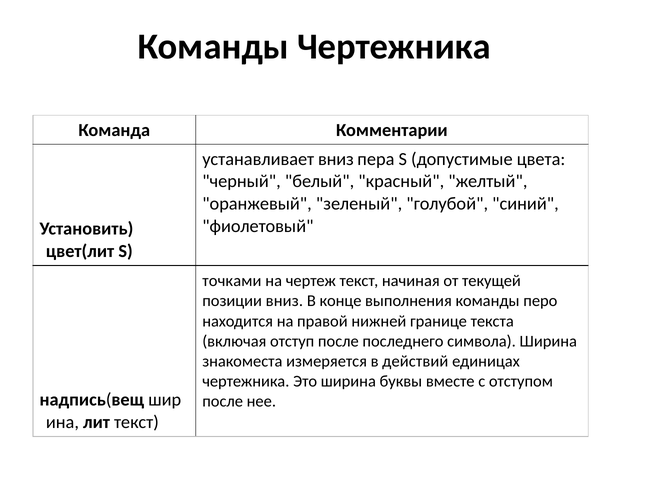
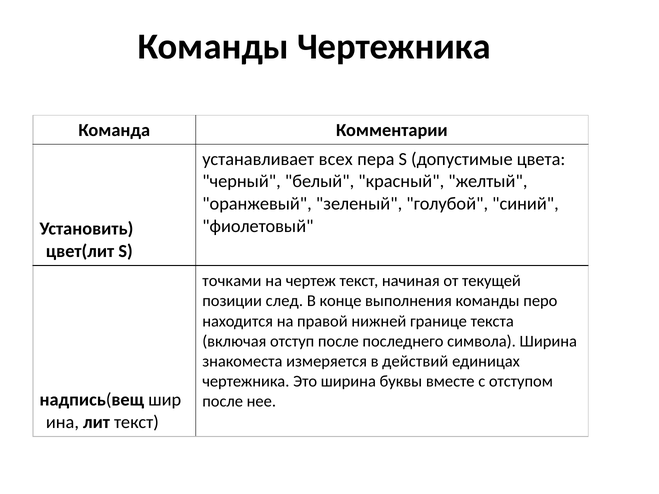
устанавливает вниз: вниз -> всех (336, 159)
позиции вниз: вниз -> след (284, 301)
